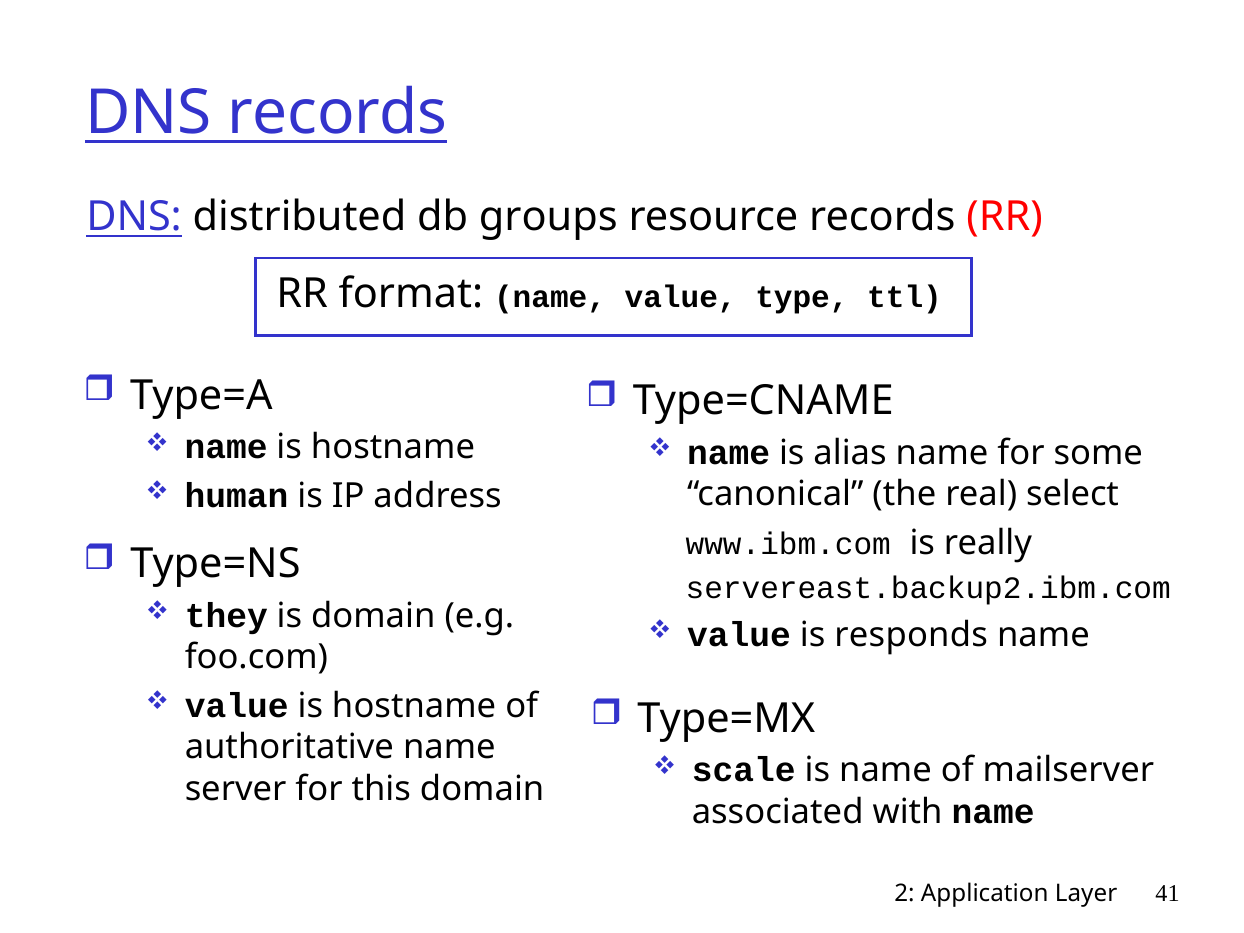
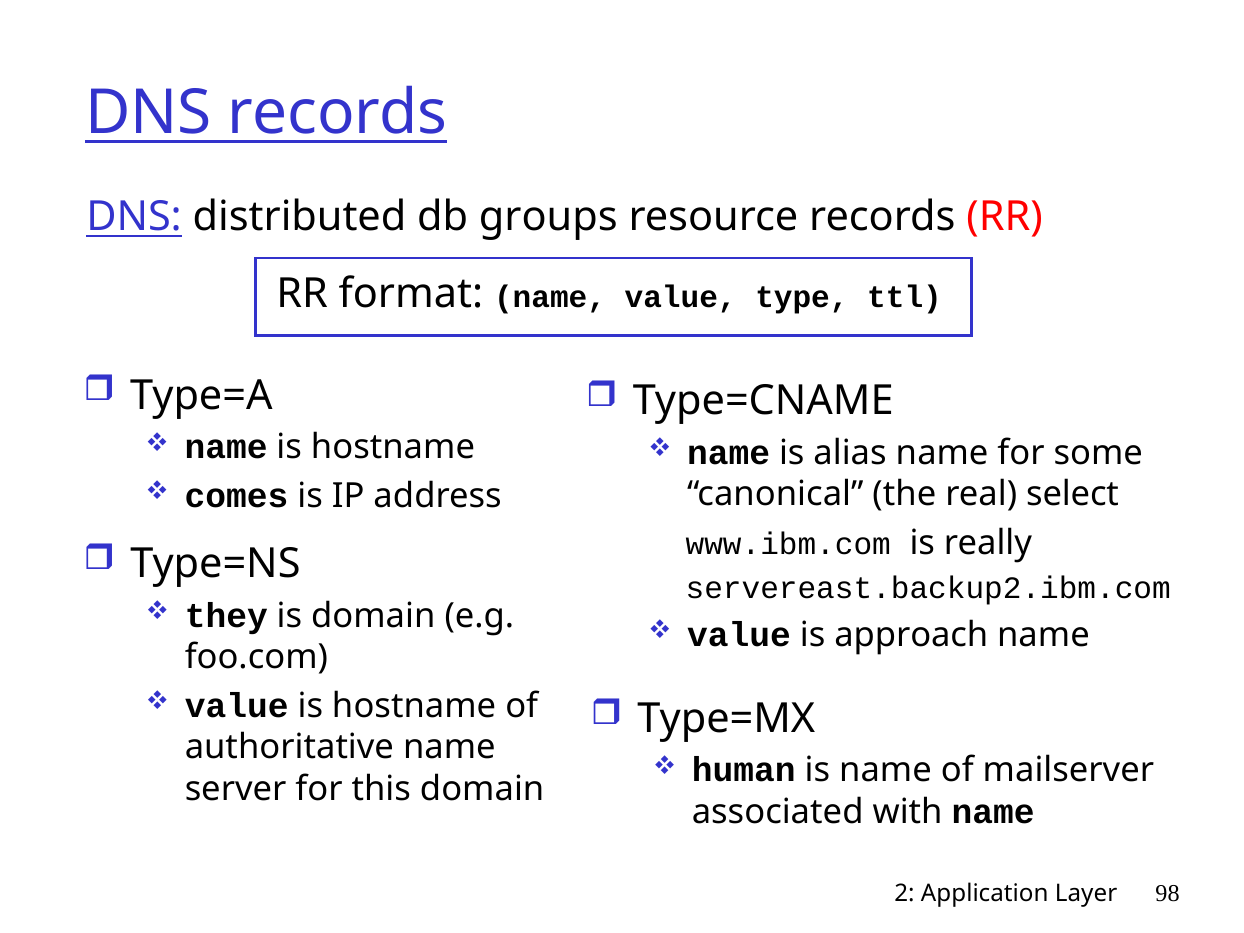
human: human -> comes (236, 496)
responds: responds -> approach (911, 635)
scale: scale -> human (744, 771)
41: 41 -> 98 (1168, 893)
